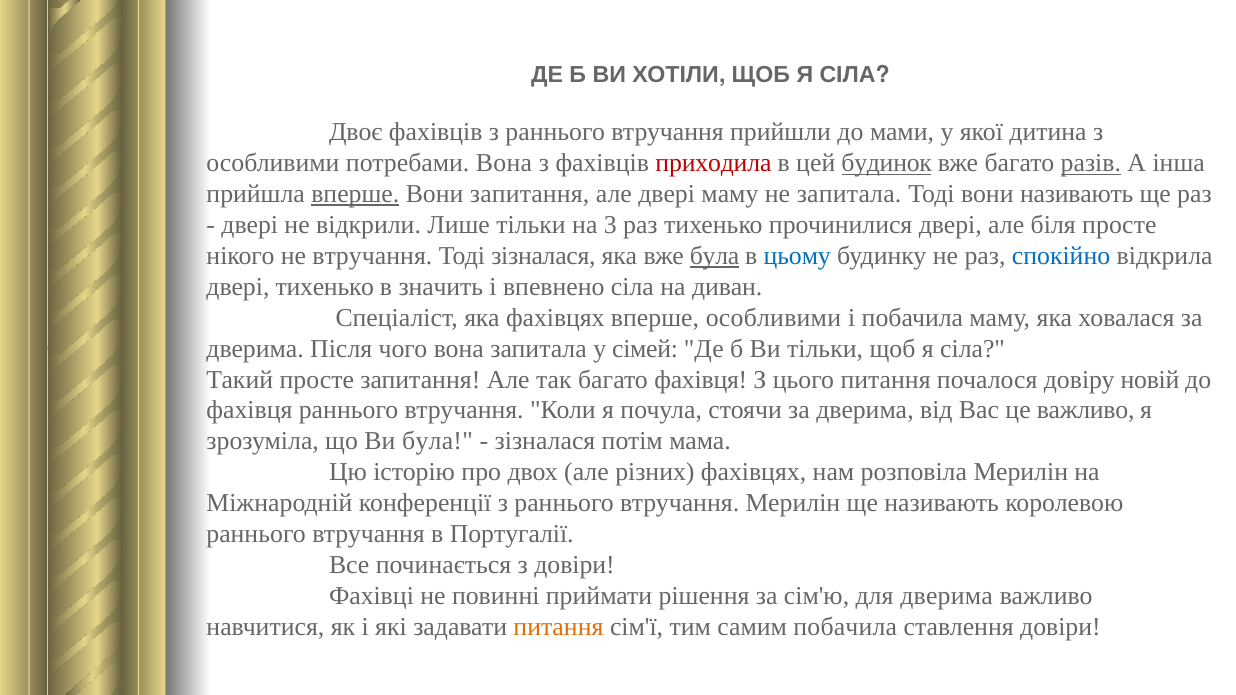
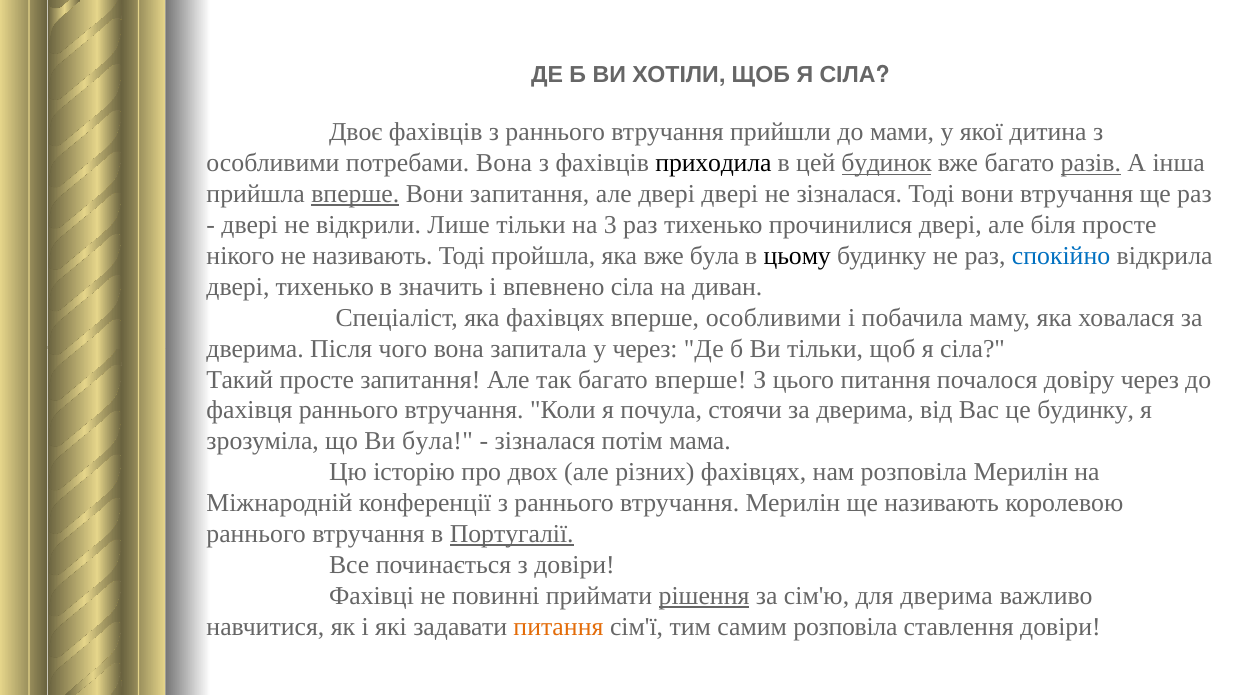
приходила colour: red -> black (713, 163)
двері маму: маму -> двері (730, 194)
не запитала: запитала -> зізналася (849, 194)
вони називають: називають -> втручання (1077, 194)
не втручання: втручання -> називають (372, 256)
Тоді зізналася: зізналася -> пройшла (543, 256)
була underline: present -> none (715, 256)
цьому colour: blue -> black (797, 256)
у сімей: сімей -> через (645, 349)
багато фахівця: фахівця -> вперше (701, 380)
довіру новій: новій -> через (1150, 380)
це важливо: важливо -> будинку (1086, 411)
Португалії underline: none -> present (512, 534)
рішення underline: none -> present (704, 596)
самим побачила: побачила -> розповіла (845, 627)
